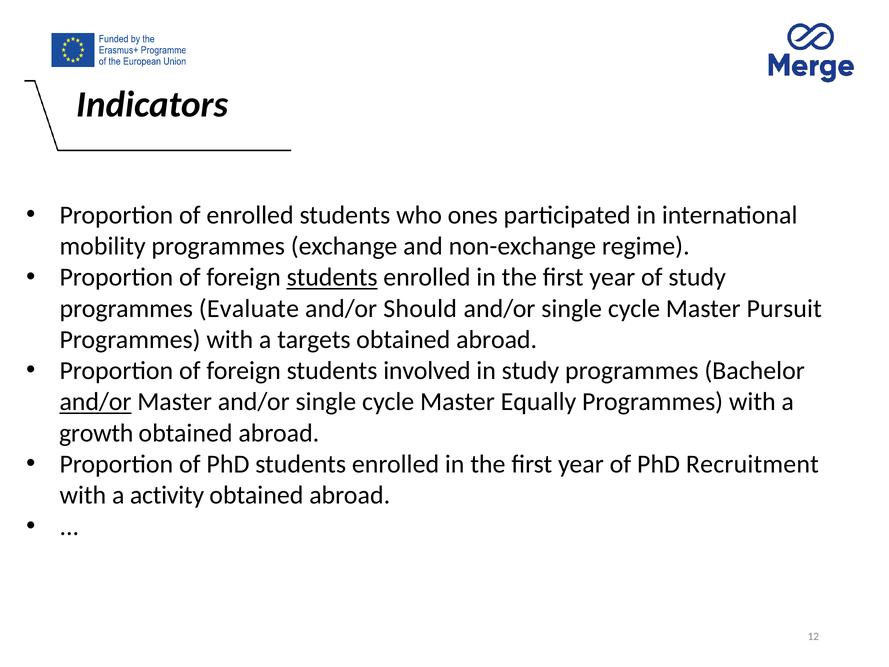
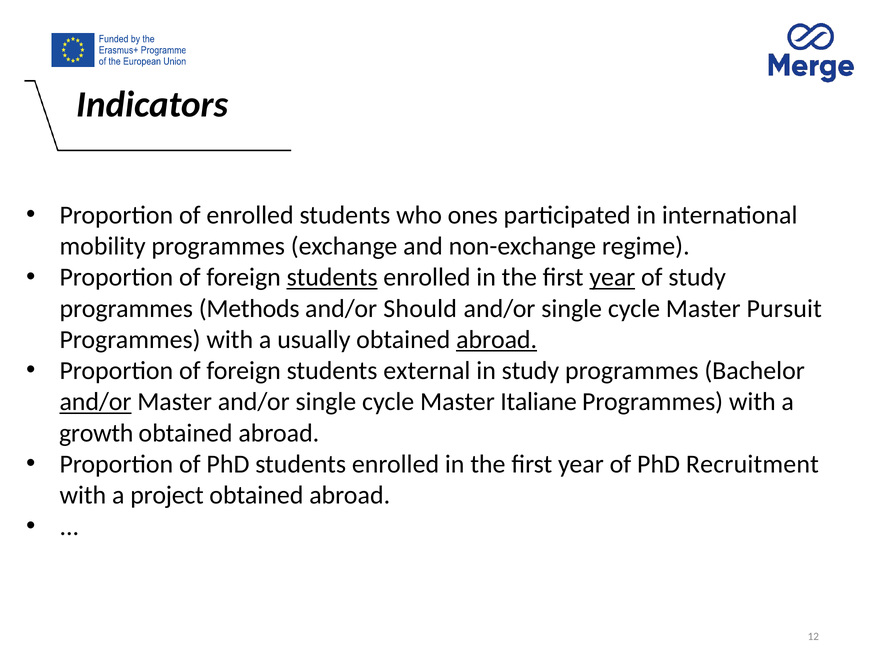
year underline: none -> present (612, 277)
Evaluate: Evaluate -> Methods (249, 308)
targets: targets -> usually (314, 340)
abroad underline: none -> present (497, 340)
involved: involved -> external (427, 371)
Equally: Equally -> Italiane (539, 402)
activity: activity -> project (167, 495)
